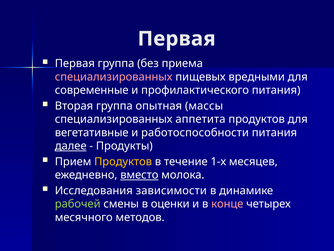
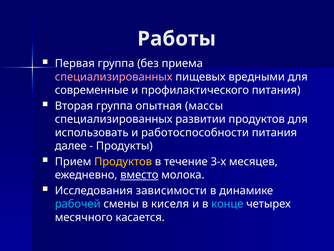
Первая: Первая -> Работы (177, 39)
аппетита: аппетита -> развитии (201, 119)
вегетативные: вегетативные -> использовать (92, 132)
далее underline: present -> none (71, 146)
1-х: 1-х -> 3-х (218, 161)
рабочей colour: light green -> light blue (78, 204)
оценки: оценки -> киселя (170, 204)
конце colour: pink -> light blue (227, 204)
методов: методов -> касается (140, 217)
